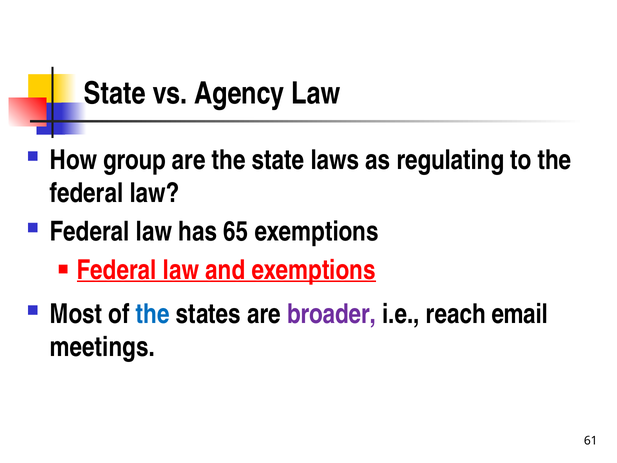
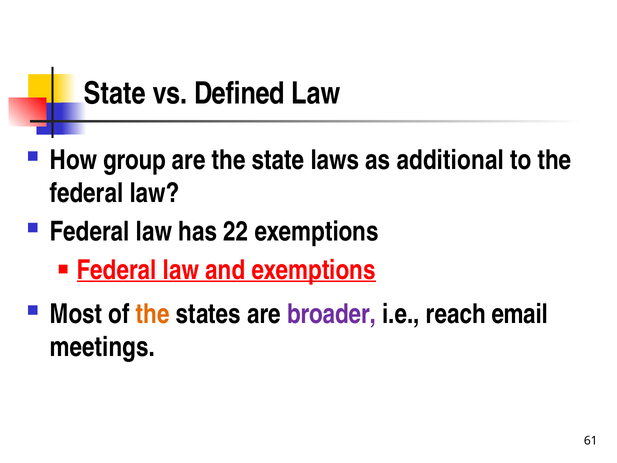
Agency: Agency -> Defined (239, 94)
regulating: regulating -> additional (450, 160)
65: 65 -> 22 (236, 232)
the colour: blue -> orange (153, 314)
